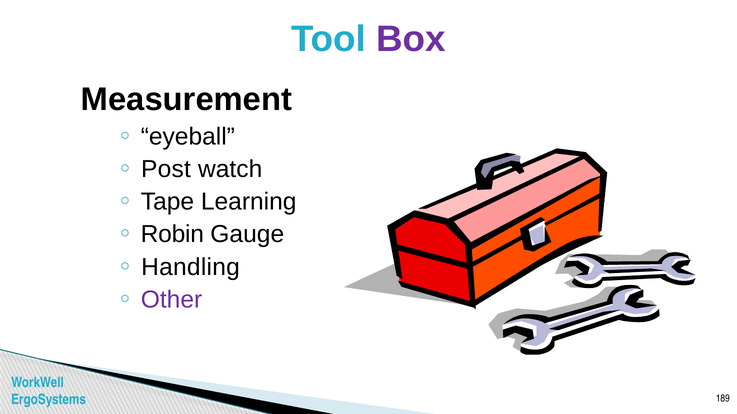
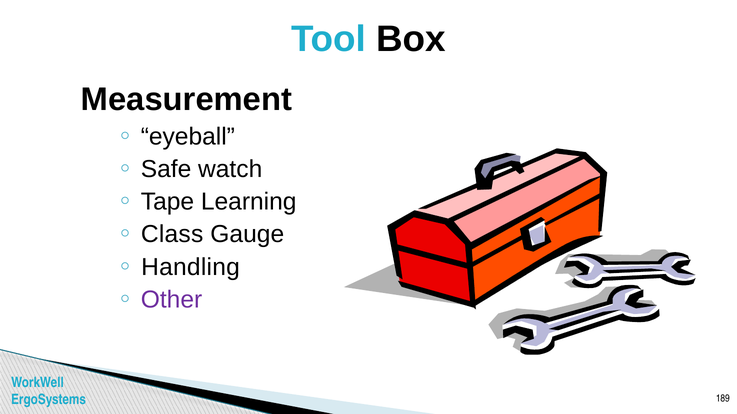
Box colour: purple -> black (411, 39)
Post: Post -> Safe (166, 169)
Robin: Robin -> Class (172, 235)
